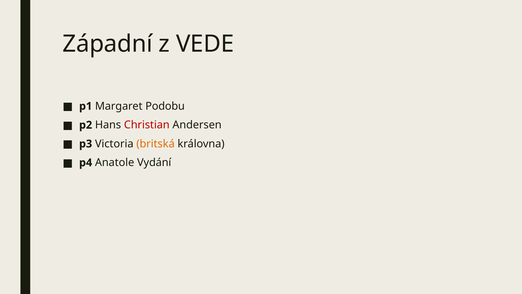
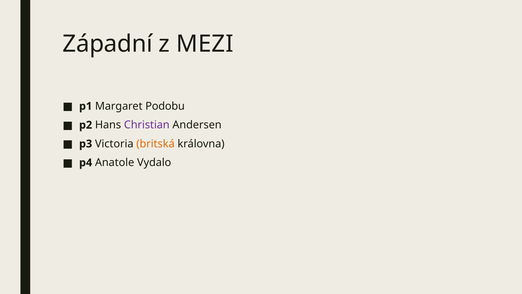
VEDE: VEDE -> MEZI (205, 44)
Christian colour: red -> purple (147, 125)
Vydání: Vydání -> Vydalo (154, 162)
